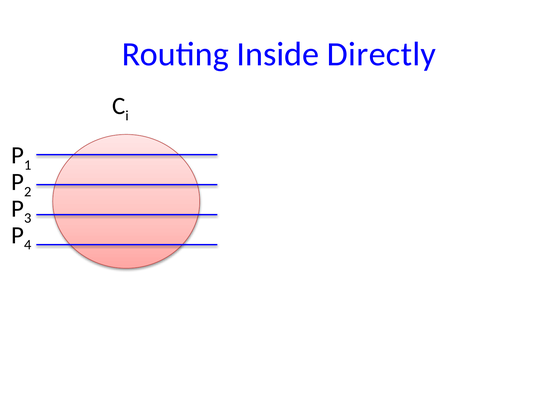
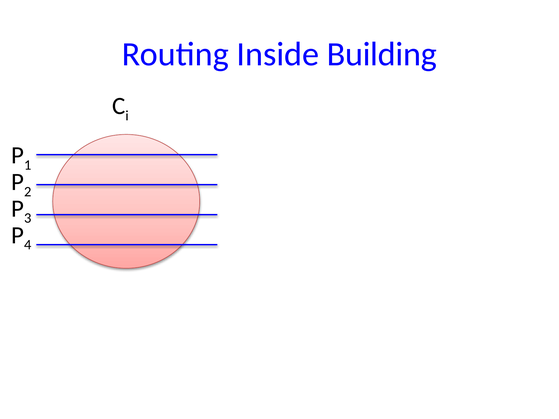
Directly: Directly -> Building (382, 54)
